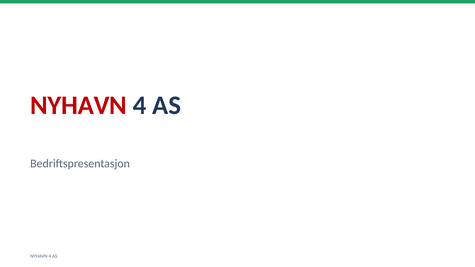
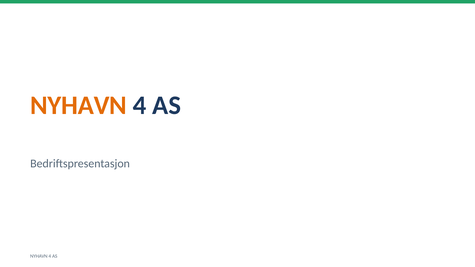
NYHAVN colour: red -> orange (79, 105)
